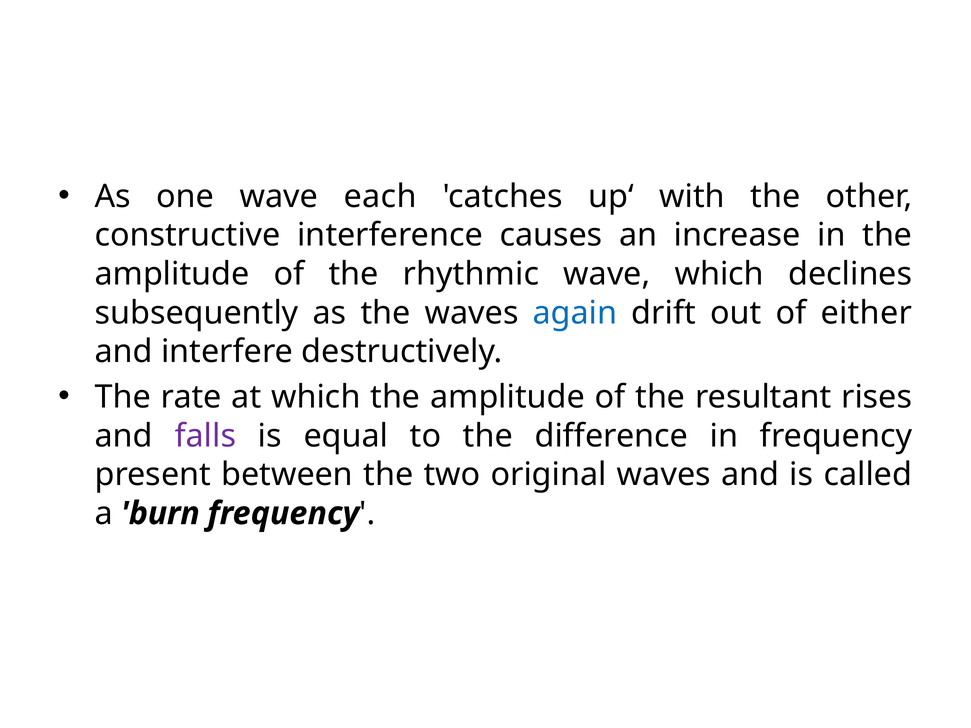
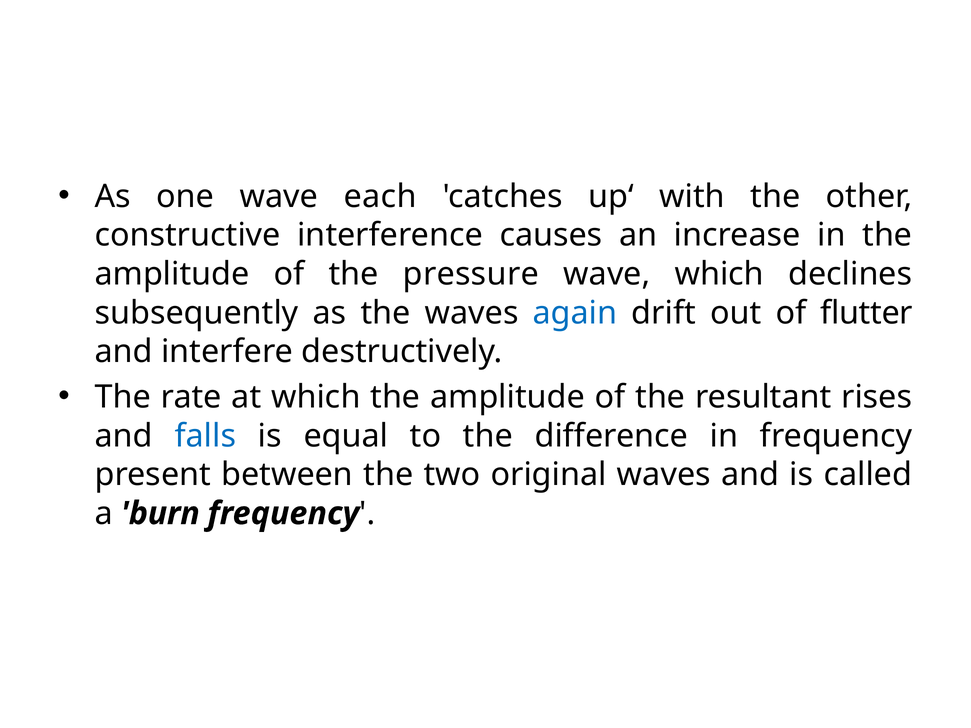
rhythmic: rhythmic -> pressure (471, 274)
either: either -> flutter (867, 313)
falls colour: purple -> blue (205, 436)
